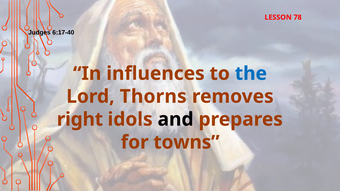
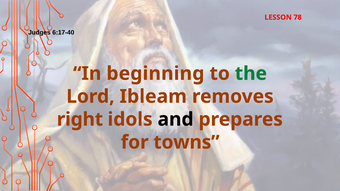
influences: influences -> beginning (155, 74)
the colour: blue -> green (251, 74)
Thorns: Thorns -> Ibleam (153, 97)
